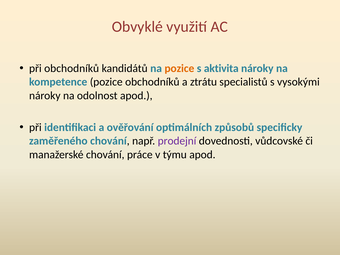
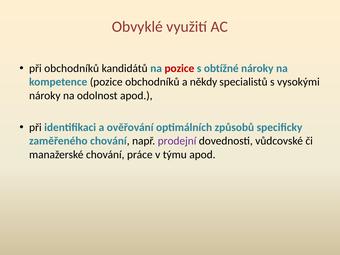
pozice colour: orange -> red (179, 68)
aktivita: aktivita -> obtížné (221, 68)
ztrátu: ztrátu -> někdy (204, 82)
